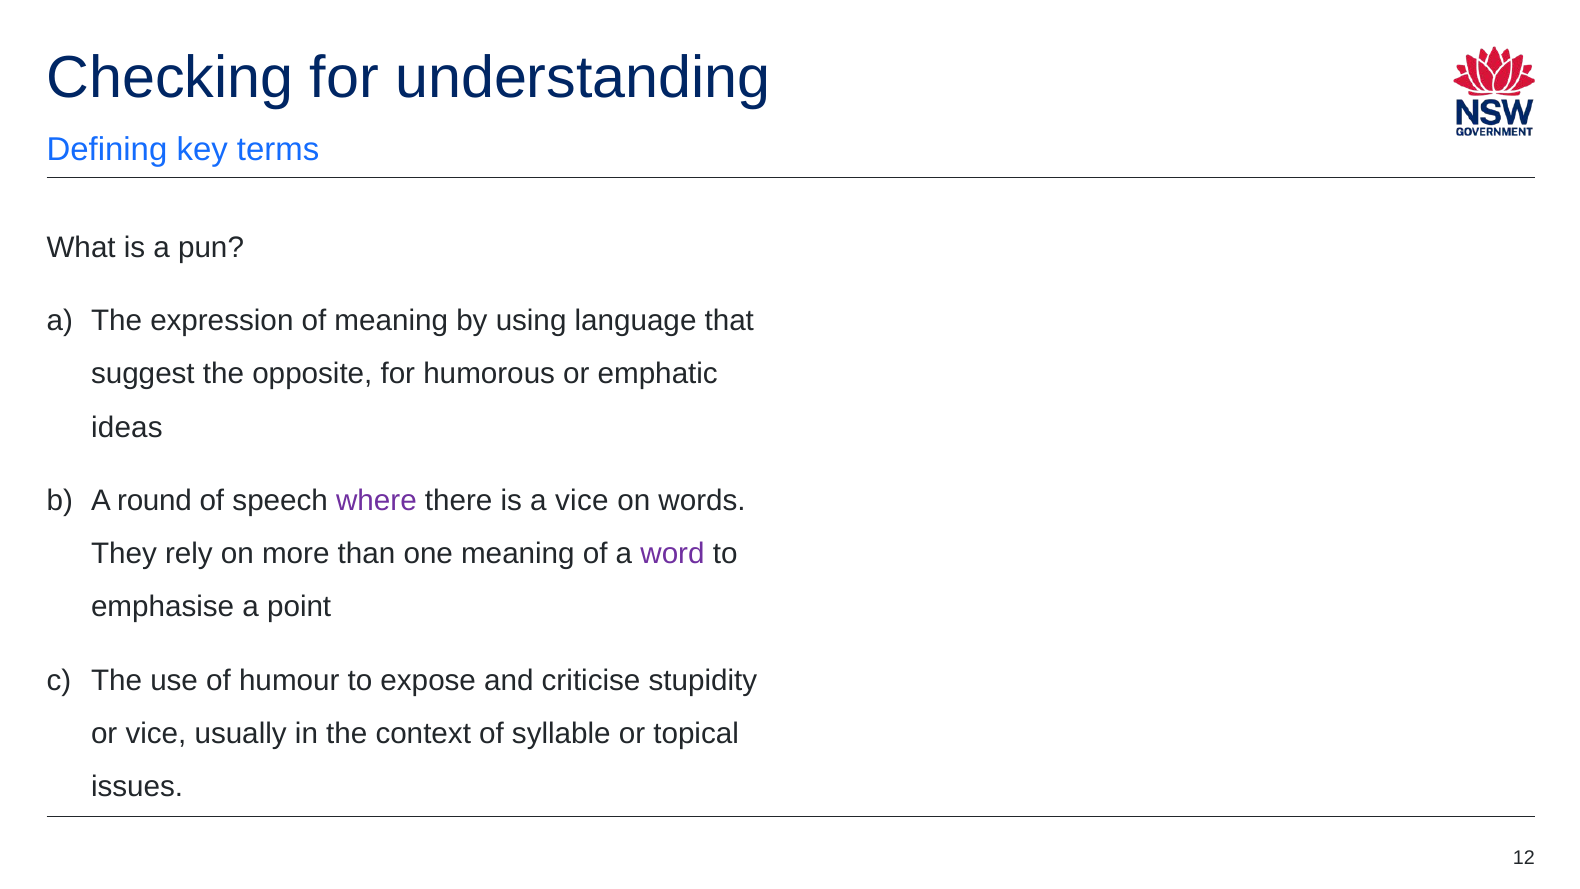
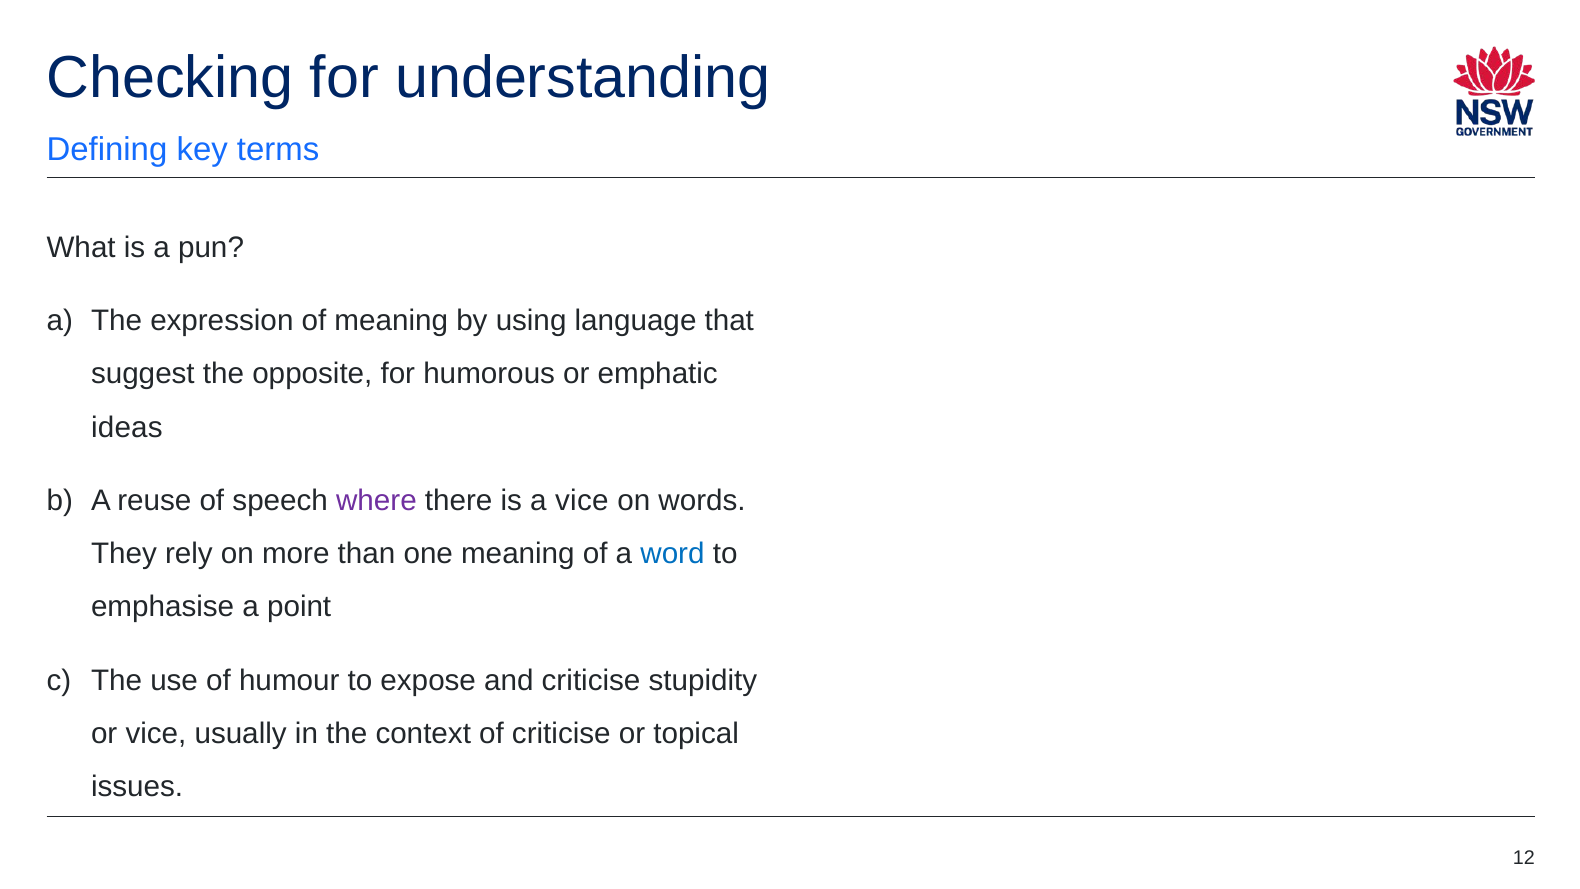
round: round -> reuse (154, 500)
word colour: purple -> blue (672, 554)
of syllable: syllable -> criticise (561, 733)
